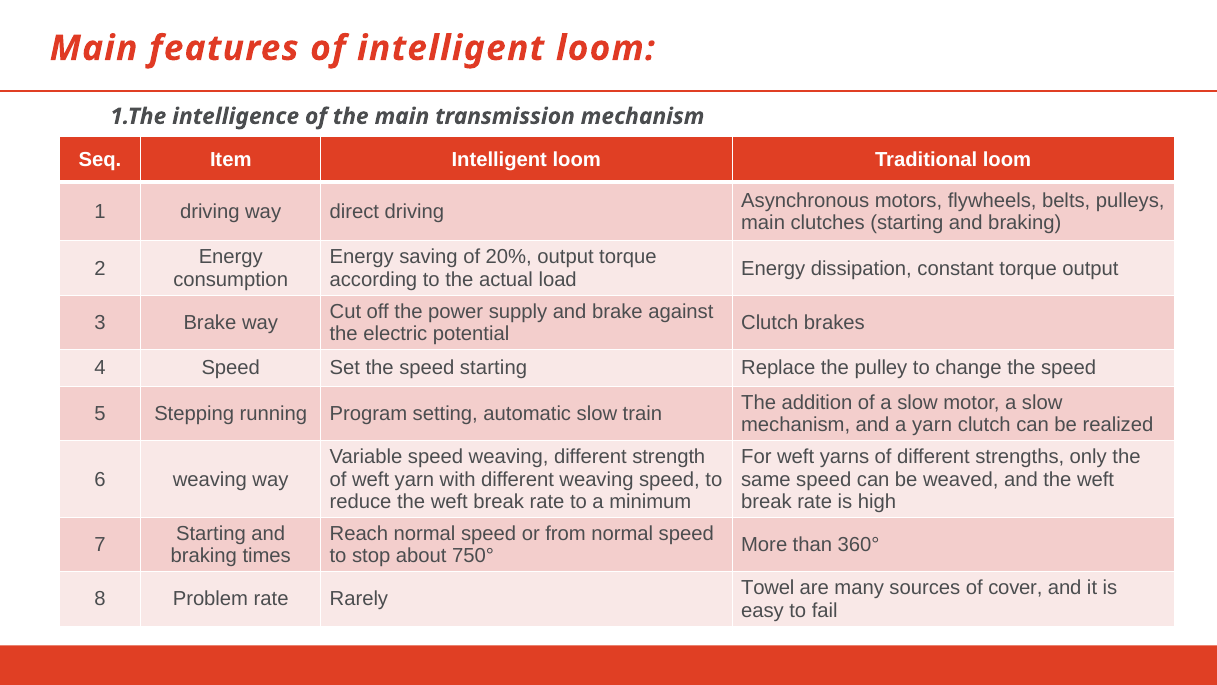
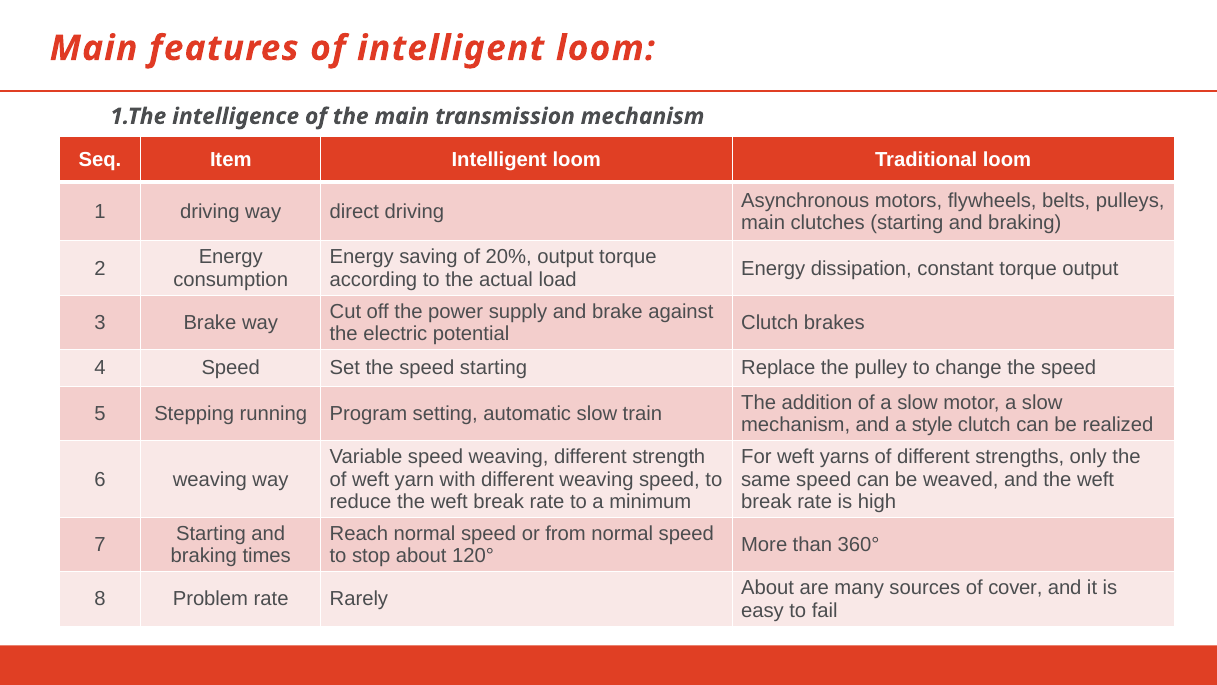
a yarn: yarn -> style (932, 425)
750°: 750° -> 120° (473, 556)
Towel: Towel -> About (768, 588)
